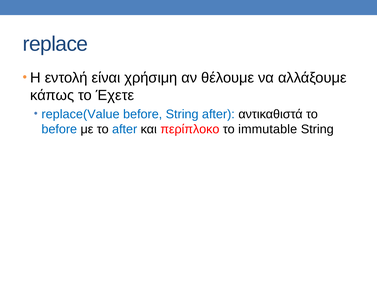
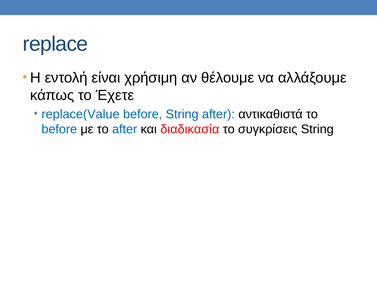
περίπλοκο: περίπλοκο -> διαδικασία (190, 129)
immutable: immutable -> συγκρίσεις (268, 129)
